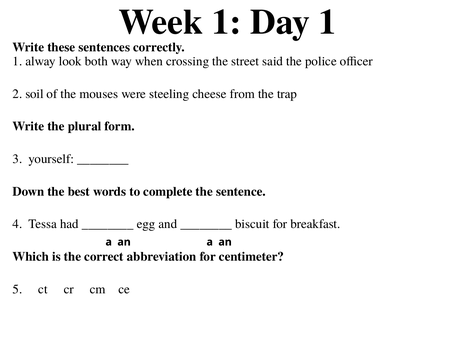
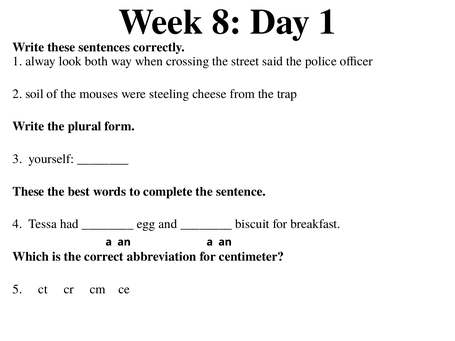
Week 1: 1 -> 8 (227, 22)
Down: Down -> These (28, 192)
